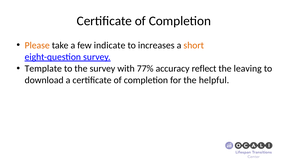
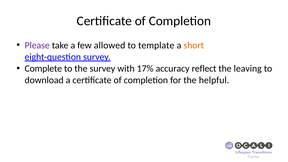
Please colour: orange -> purple (37, 45)
indicate: indicate -> allowed (110, 45)
increases: increases -> template (156, 45)
Template: Template -> Complete (43, 69)
77%: 77% -> 17% (145, 69)
